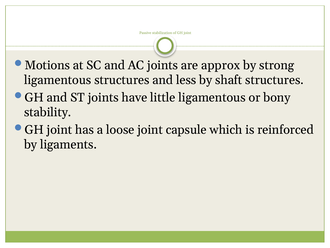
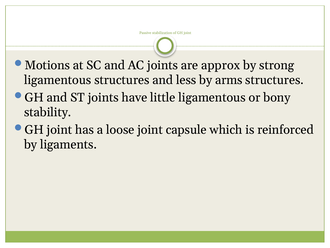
shaft: shaft -> arms (229, 80)
